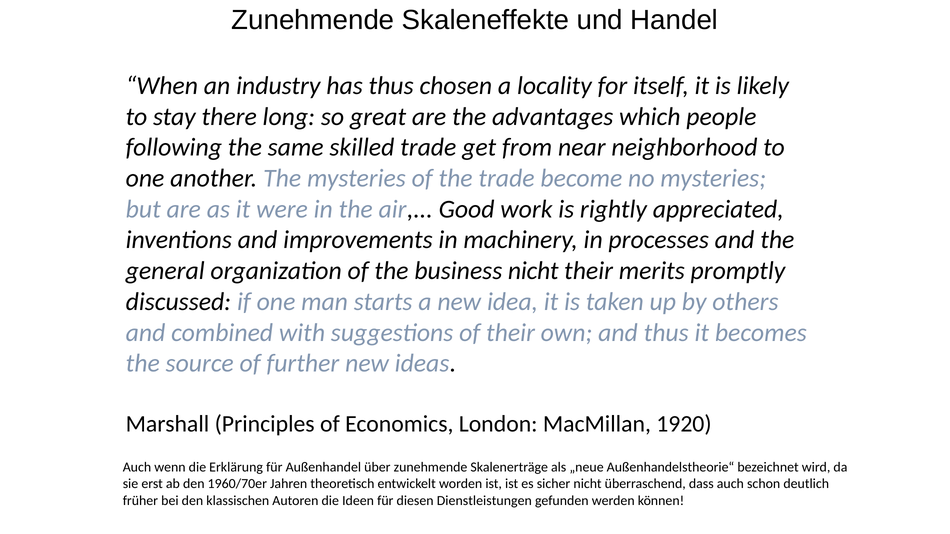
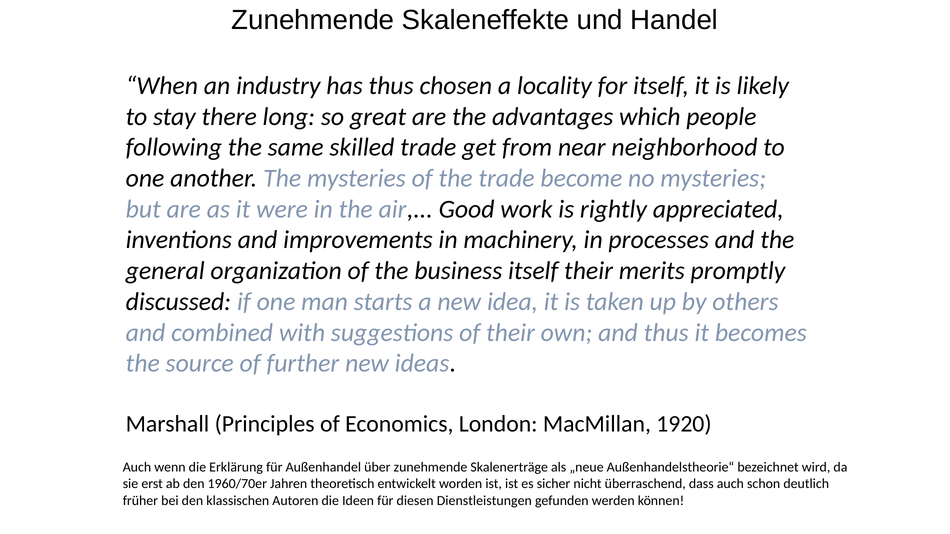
business nicht: nicht -> itself (533, 271)
